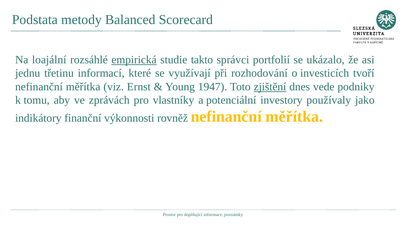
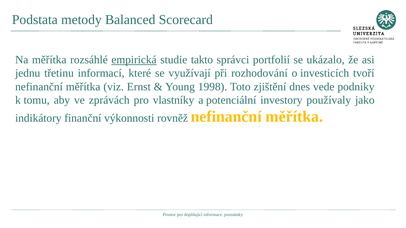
Na loajální: loajální -> měřítka (49, 60)
1947: 1947 -> 1998 (213, 87)
zjištění underline: present -> none (270, 87)
